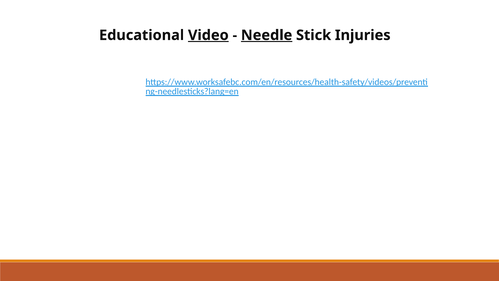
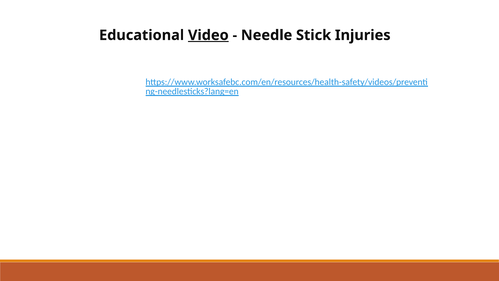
Needle underline: present -> none (267, 35)
